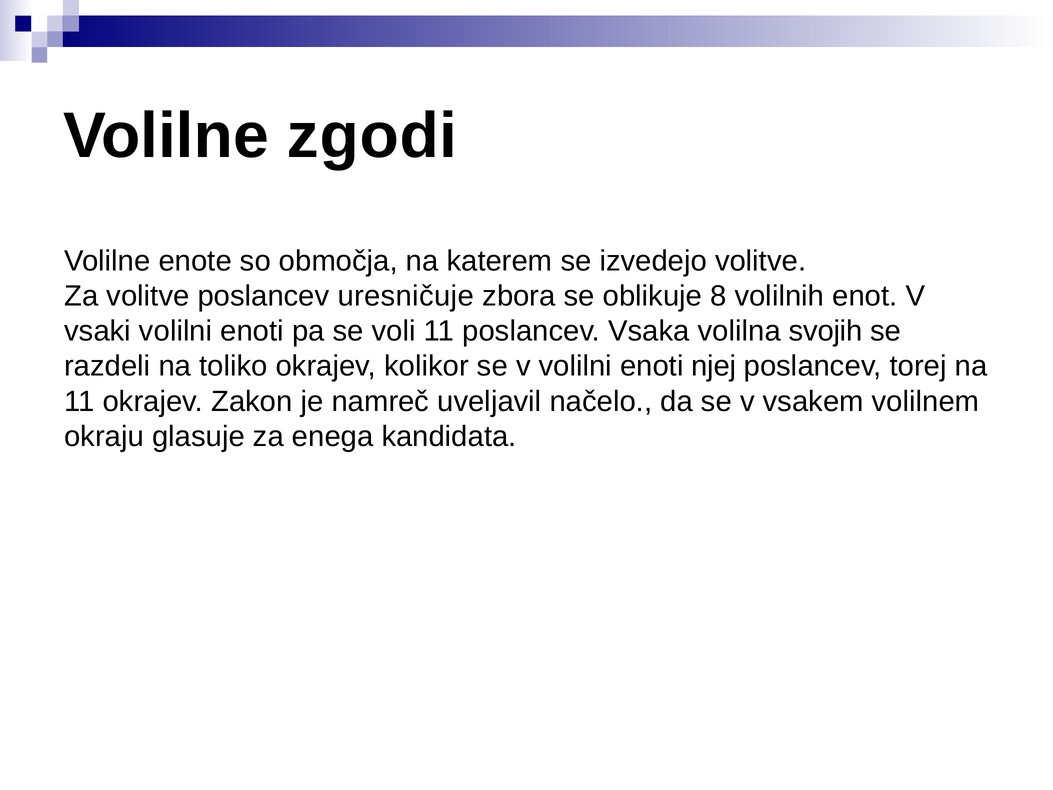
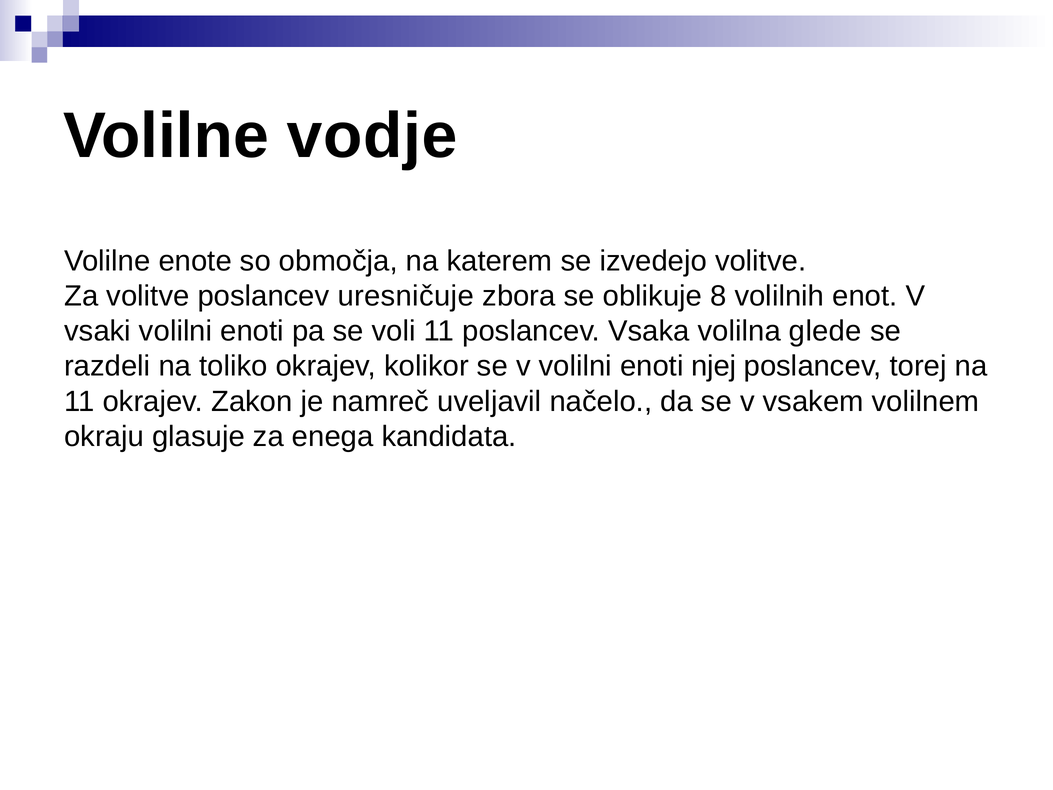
zgodi: zgodi -> vodje (372, 136)
svojih: svojih -> glede (825, 331)
